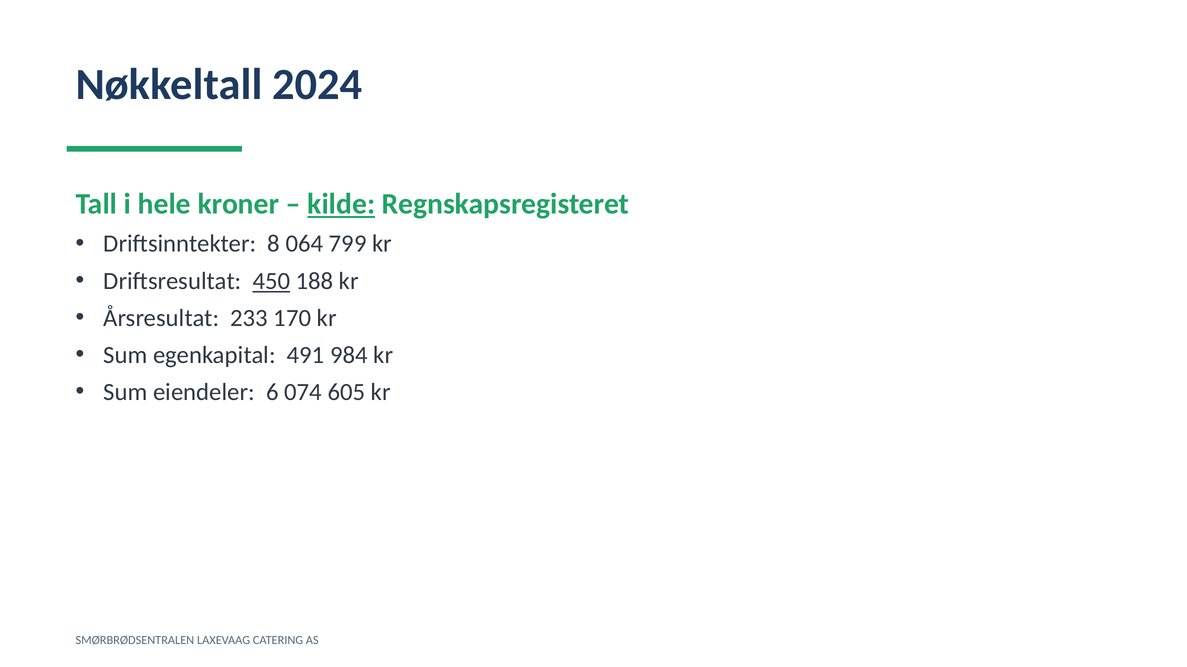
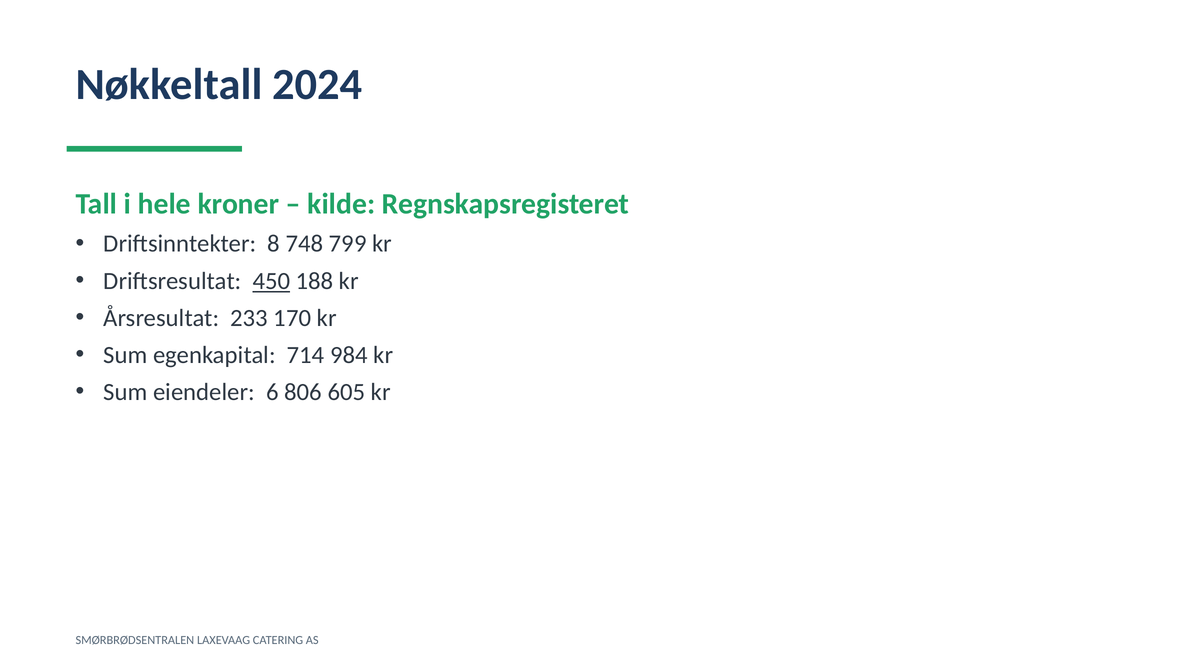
kilde underline: present -> none (341, 204)
064: 064 -> 748 (304, 244)
491: 491 -> 714 (306, 355)
074: 074 -> 806 (303, 393)
